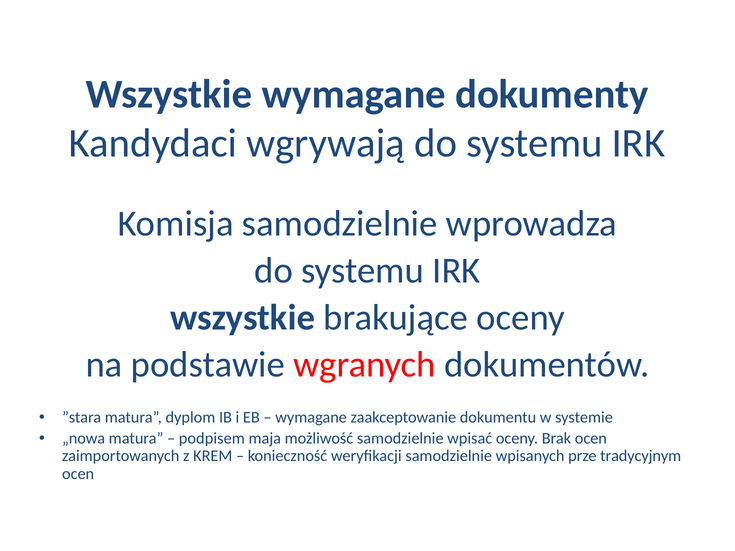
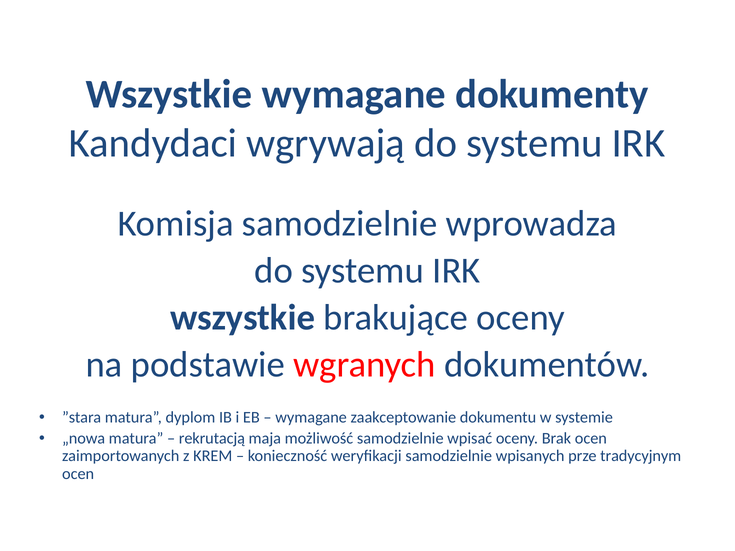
podpisem: podpisem -> rekrutacją (212, 439)
